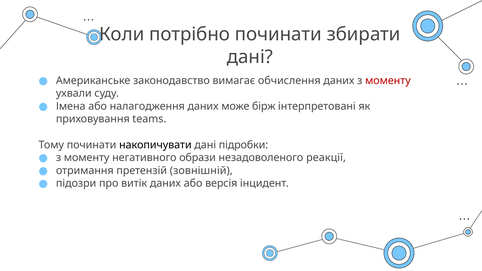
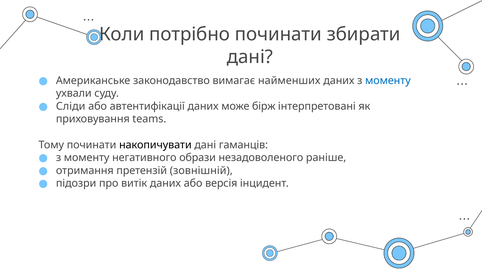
обчислення: обчислення -> найменших (289, 81)
моменту colour: red -> blue (388, 81)
Імена: Імена -> Сліди (71, 106)
налагодження: налагодження -> автентифікації (147, 106)
підробки: підробки -> гаманців (243, 145)
реакції: реакції -> раніше (326, 158)
